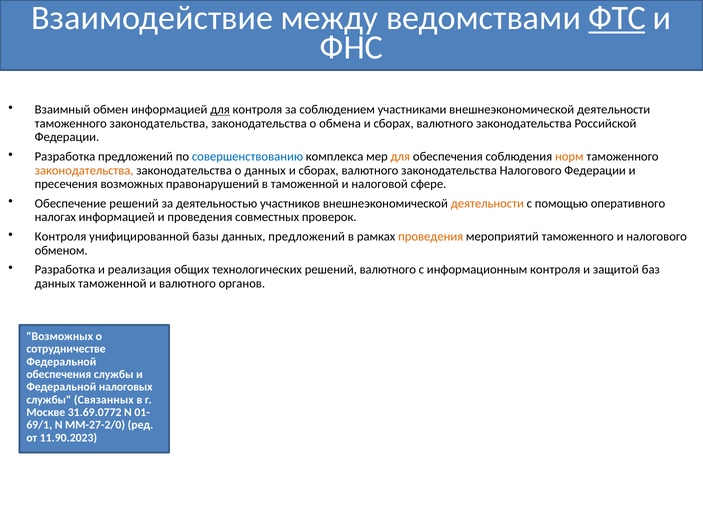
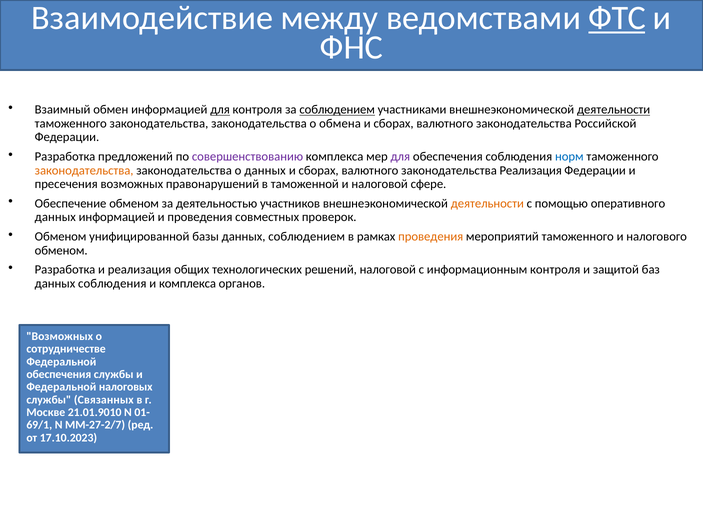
соблюдением underline: none -> present (337, 110)
деятельности underline: none -> present (614, 110)
совершенствованию colour: blue -> purple (247, 156)
для colour: orange -> purple (400, 156)
норм colour: orange -> blue (569, 156)
законодательства Налогового: Налогового -> Реализация (531, 170)
Обеспечение решений: решений -> обменом (134, 203)
налогах: налогах -> данных (55, 217)
Контроля: Контроля -> Обменом (61, 236)
данных предложений: предложений -> соблюдением (307, 236)
решений валютного: валютного -> налоговой (388, 269)
данных таможенной: таможенной -> соблюдения (112, 283)
и валютного: валютного -> комплекса (188, 283)
31.69.0772: 31.69.0772 -> 21.01.9010 (95, 412)
ММ-27-2/0: ММ-27-2/0 -> ММ-27-2/7 (95, 424)
11.90.2023: 11.90.2023 -> 17.10.2023 (68, 437)
